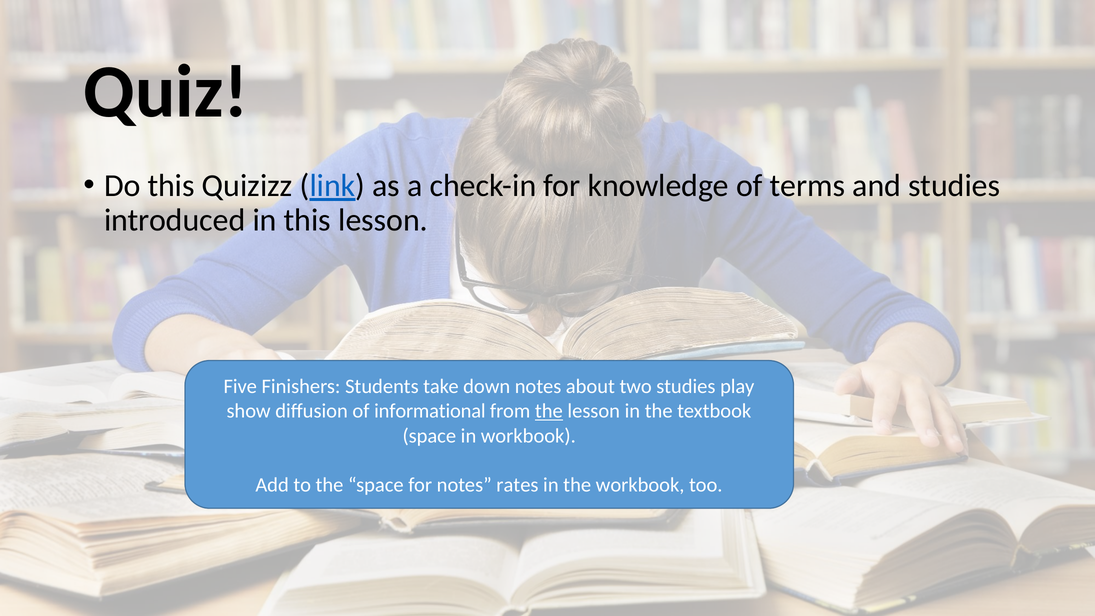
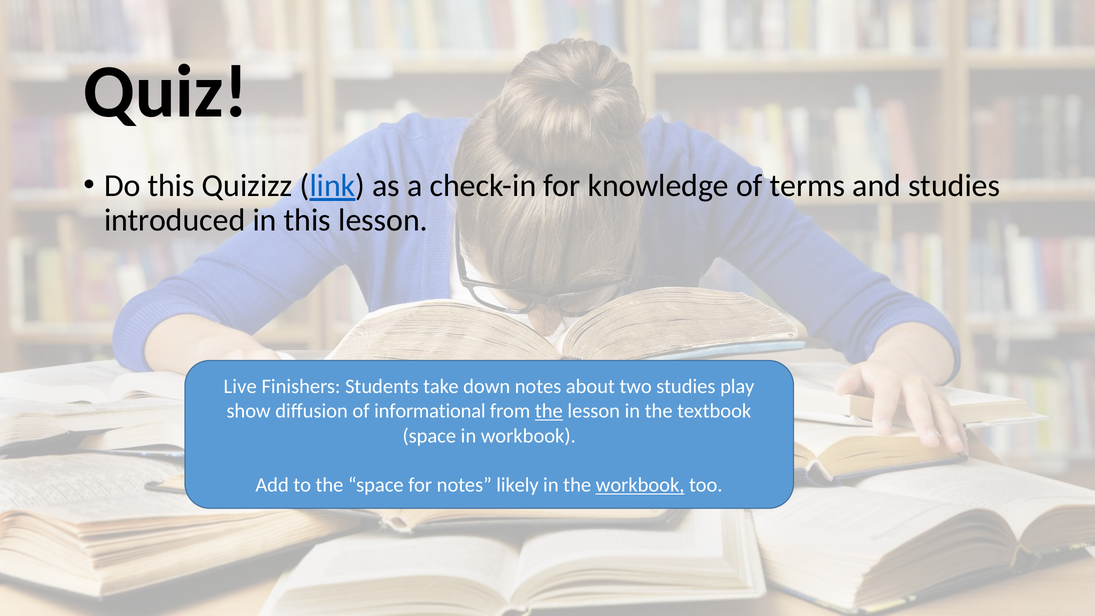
Five: Five -> Live (240, 387)
rates: rates -> likely (518, 485)
workbook underline: none -> present (640, 485)
